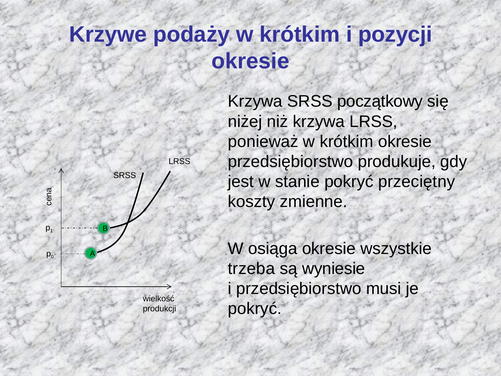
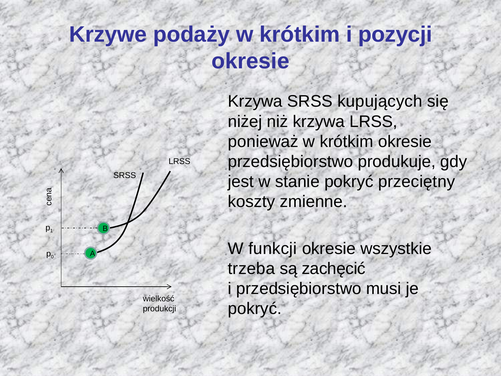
początkowy: początkowy -> kupujących (380, 101)
osiąga: osiąga -> funkcji (273, 248)
wyniesie: wyniesie -> zachęcić (334, 268)
